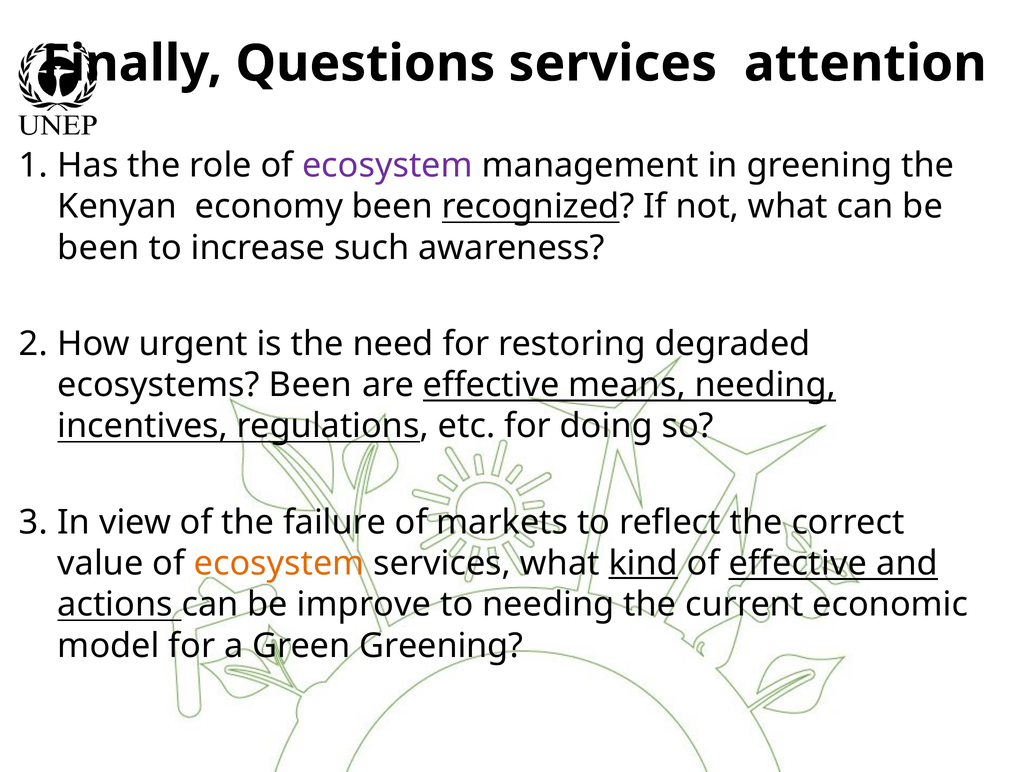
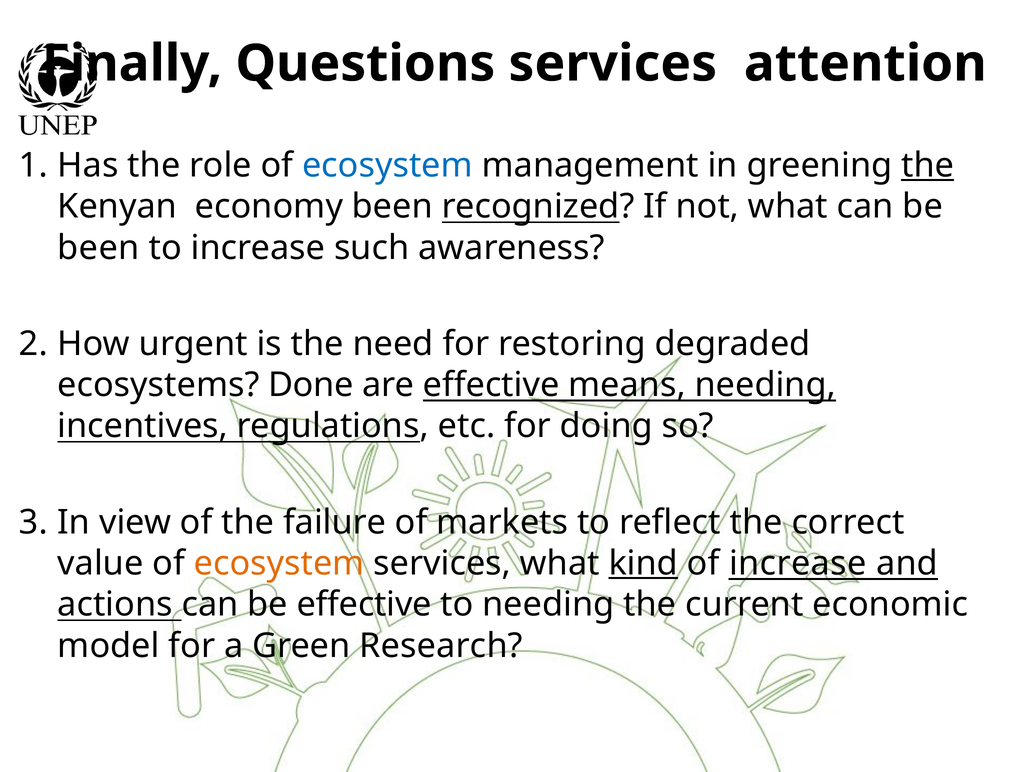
ecosystem colour: purple -> blue (387, 165)
the underline: none -> present (928, 165)
ecosystems Been: Been -> Done (311, 385)
of effective: effective -> increase (798, 563)
be improve: improve -> effective (364, 604)
Green Greening: Greening -> Research (441, 645)
